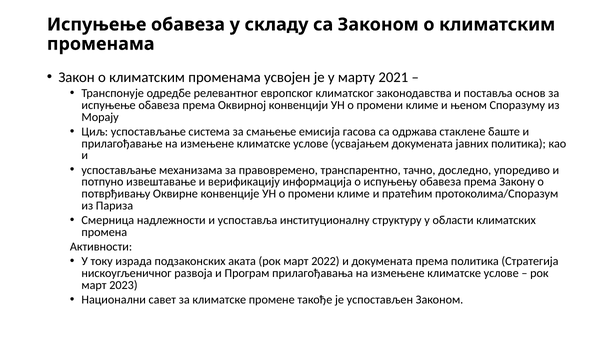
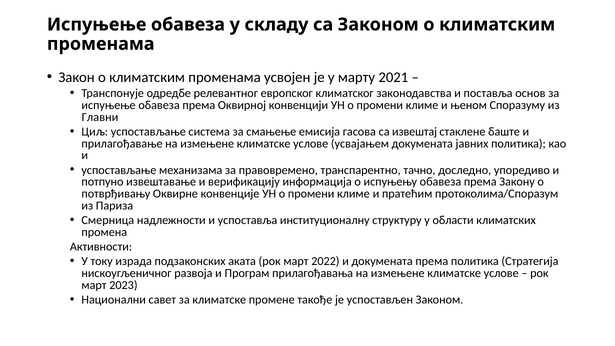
Морају: Морају -> Главни (100, 117)
одржава: одржава -> извештај (415, 132)
